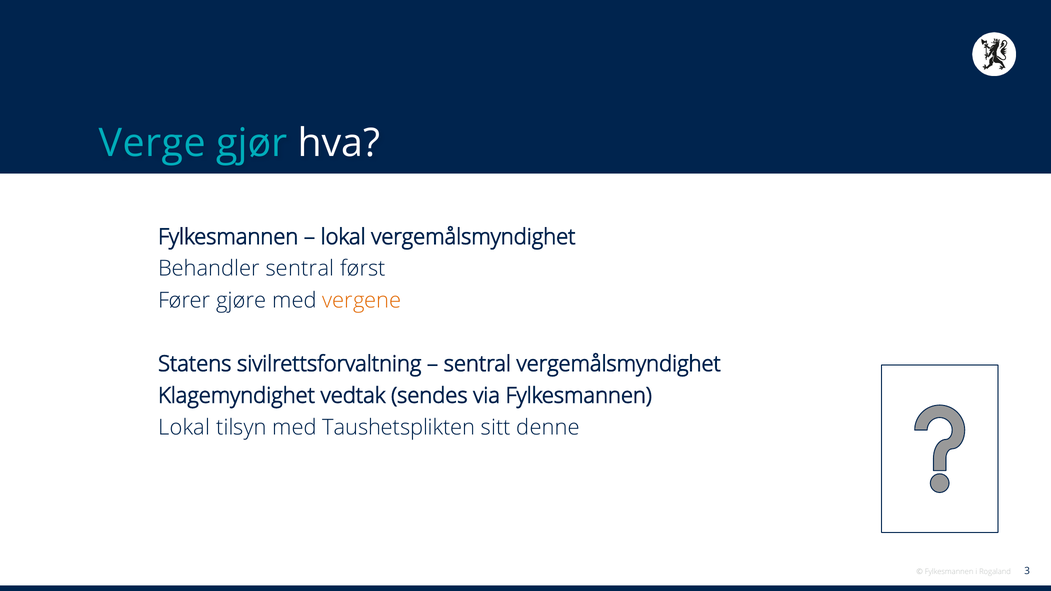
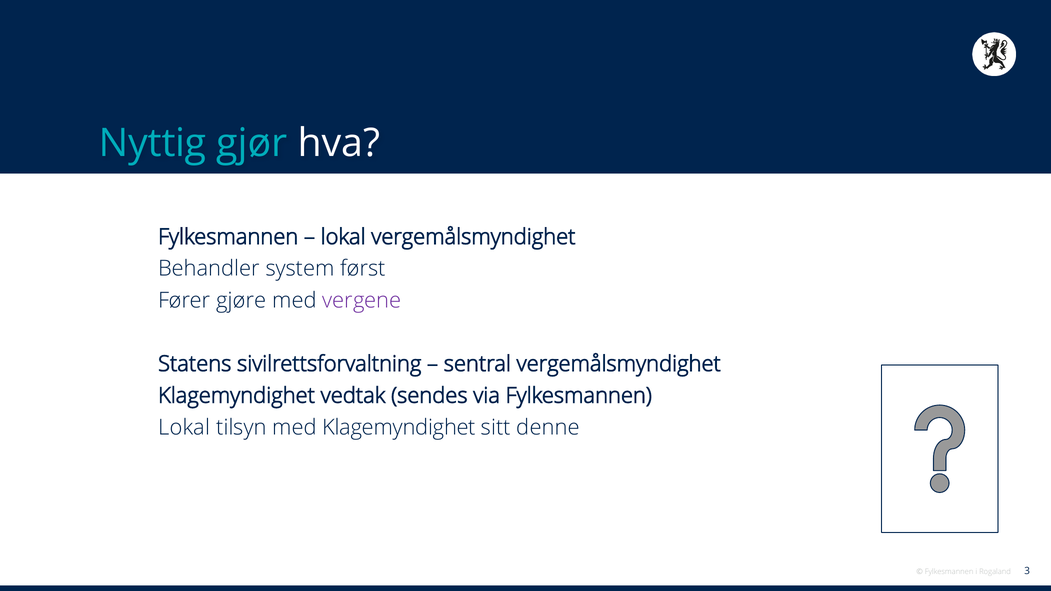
Verge: Verge -> Nyttig (153, 143)
Behandler sentral: sentral -> system (300, 269)
vergene colour: orange -> purple (362, 300)
med Taushetsplikten: Taushetsplikten -> Klagemyndighet (399, 427)
